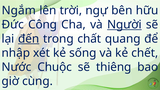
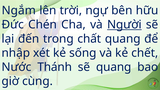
Công: Công -> Chén (43, 25)
đến underline: present -> none (29, 39)
Chuộc: Chuộc -> Thánh (55, 67)
sẽ thiêng: thiêng -> quang (114, 67)
